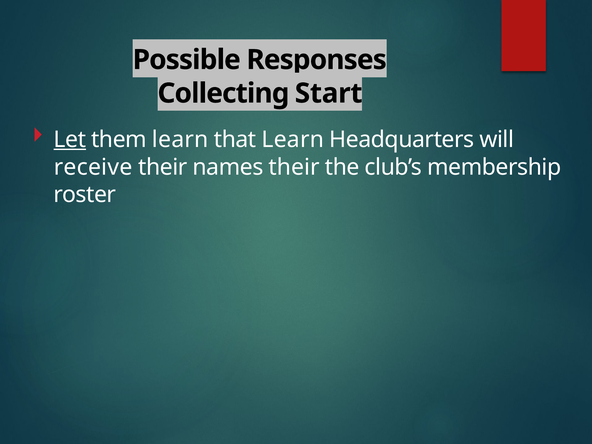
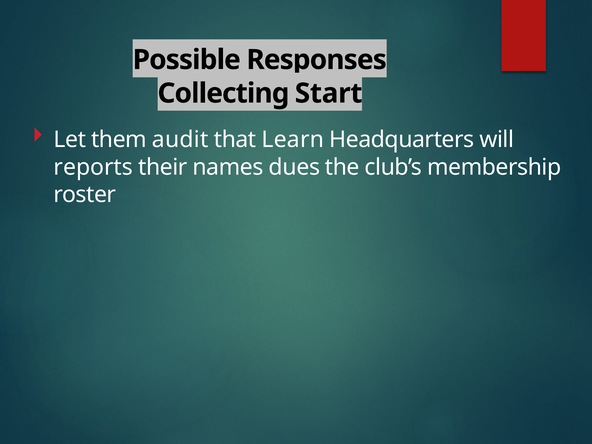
Let underline: present -> none (70, 139)
them learn: learn -> audit (180, 139)
receive: receive -> reports (93, 167)
names their: their -> dues (294, 167)
